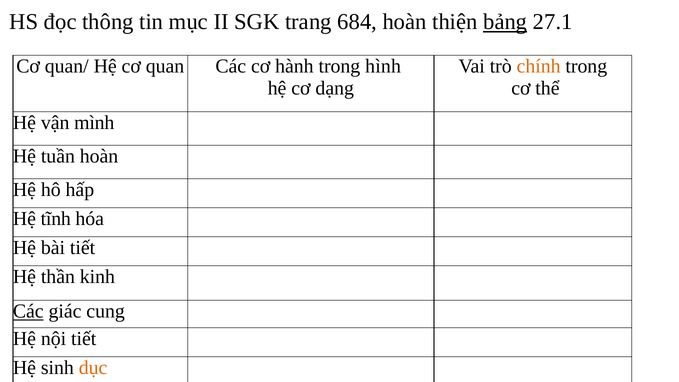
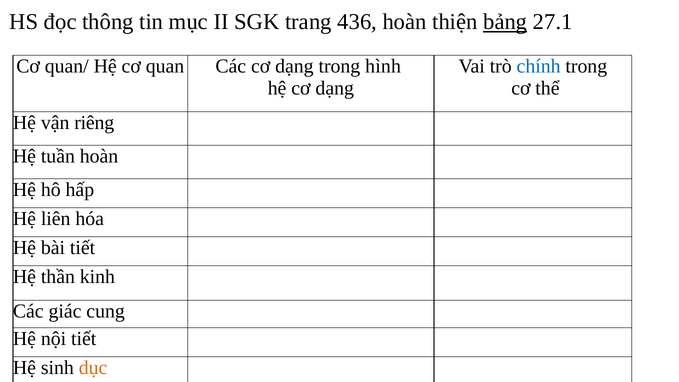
684: 684 -> 436 (357, 22)
Các cơ hành: hành -> dạng (294, 66)
chính colour: orange -> blue (539, 66)
mình: mình -> riêng (94, 123)
tĩnh: tĩnh -> liên (56, 219)
Các underline: present -> none (28, 311)
